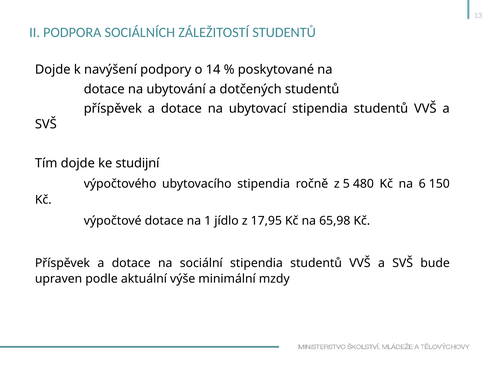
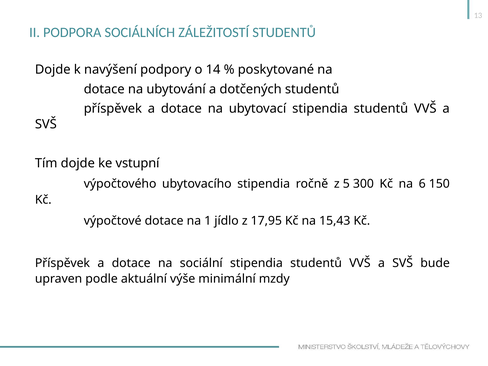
studijní: studijní -> vstupní (138, 163)
480: 480 -> 300 (363, 184)
65,98: 65,98 -> 15,43 (335, 221)
